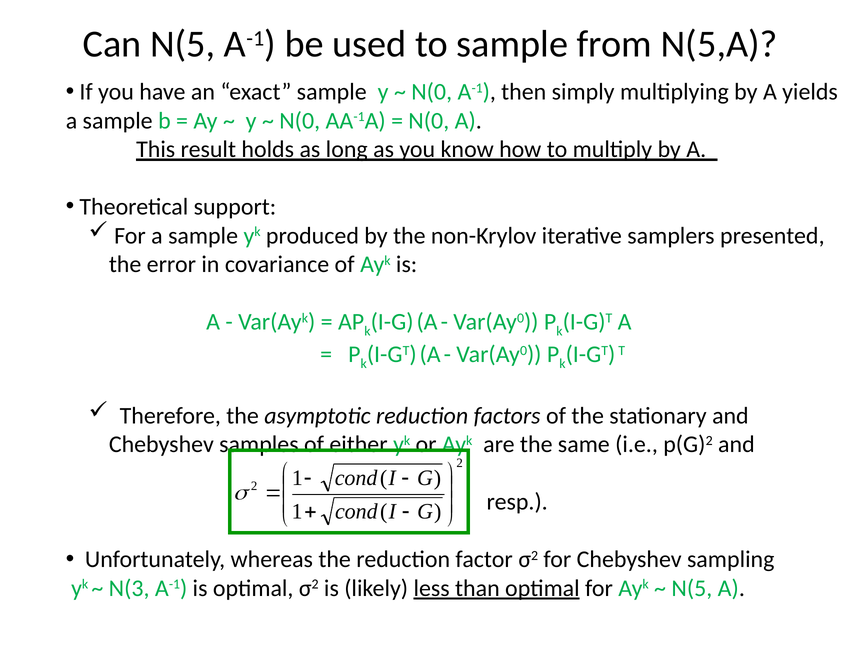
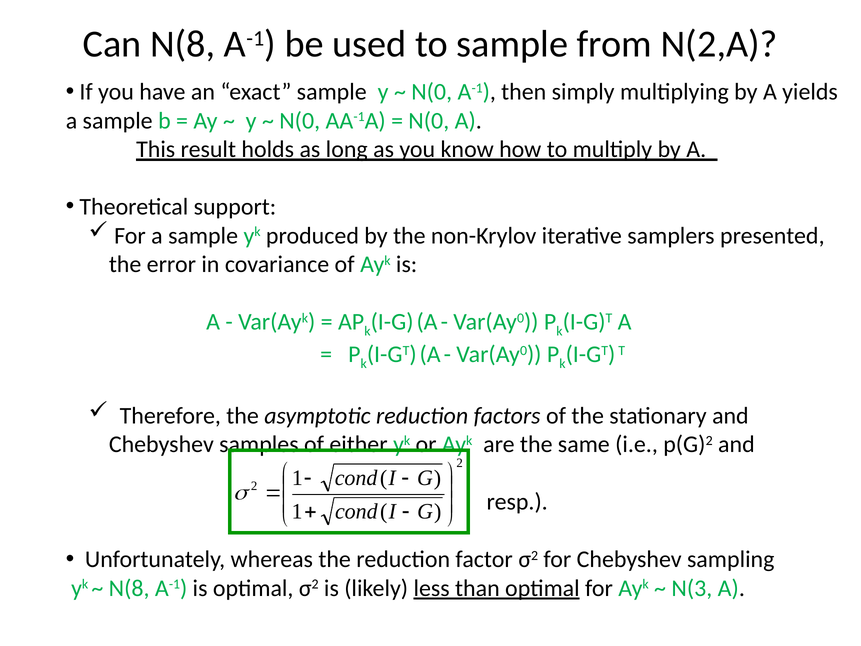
Can N(5: N(5 -> N(8 (183, 44)
N(5,A: N(5,A -> N(2,A (719, 44)
N(3: N(3 -> N(8 (129, 588)
N(5: N(5 -> N(3 (692, 588)
